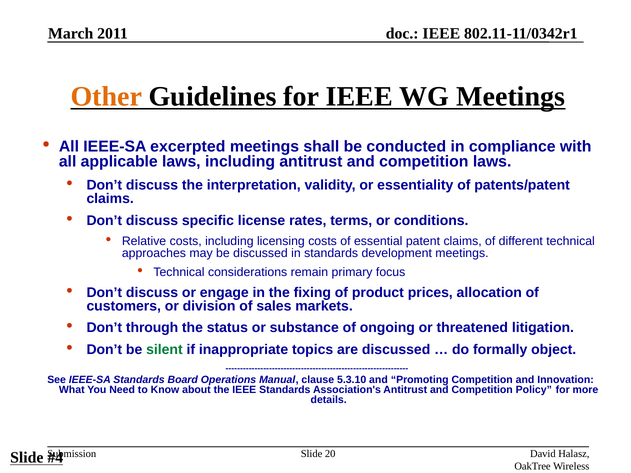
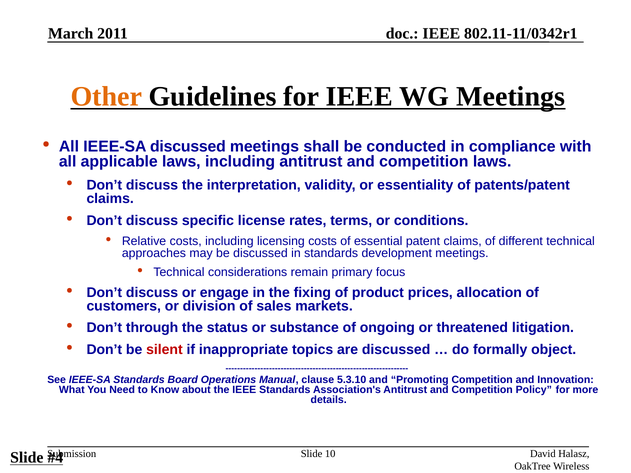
IEEE-SA excerpted: excerpted -> discussed (188, 147)
silent colour: green -> red (164, 350)
20: 20 -> 10 (330, 454)
